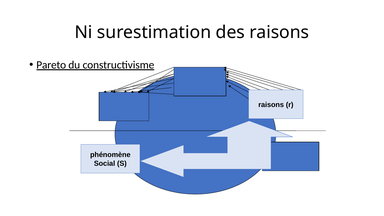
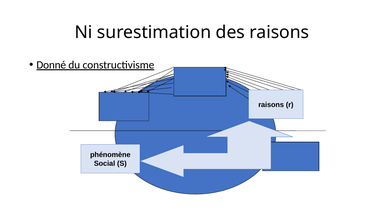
Pareto: Pareto -> Donné (51, 65)
